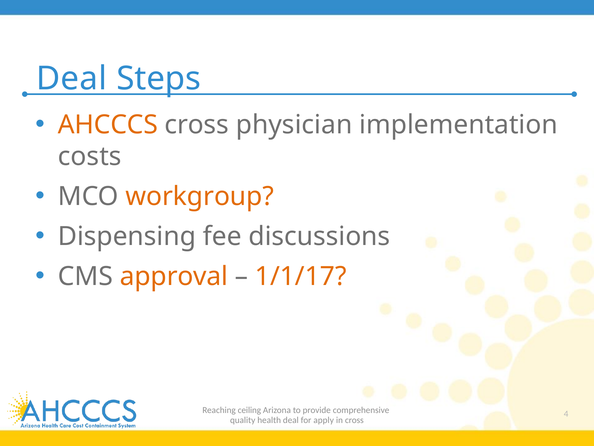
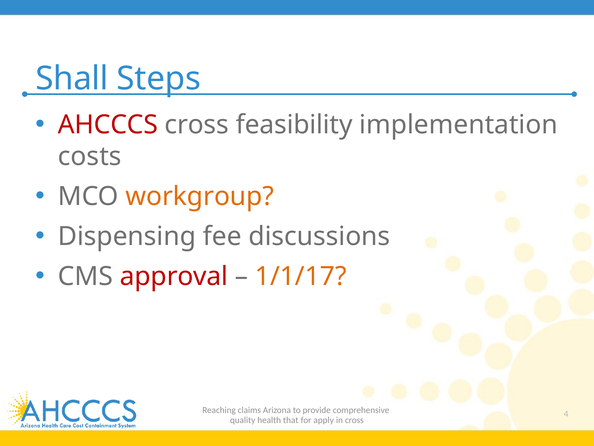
Deal: Deal -> Shall (72, 79)
AHCCCS colour: orange -> red (108, 125)
physician: physician -> feasibility (294, 125)
approval colour: orange -> red (174, 276)
ceiling: ceiling -> claims (249, 410)
health deal: deal -> that (291, 420)
